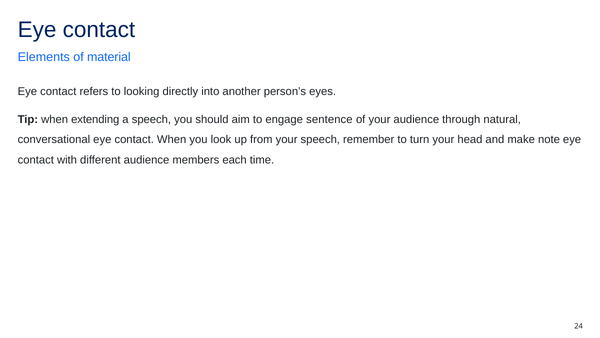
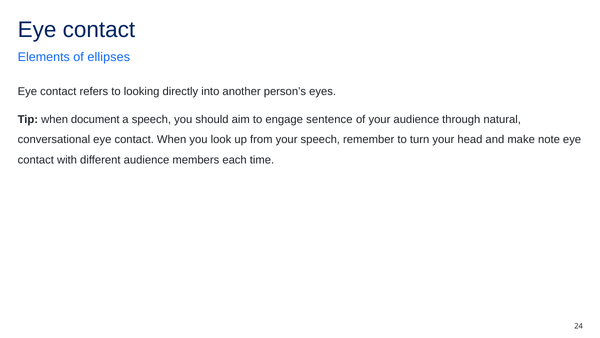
material: material -> ellipses (109, 57)
extending: extending -> document (95, 119)
